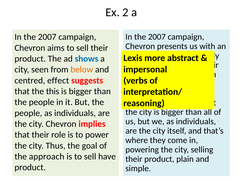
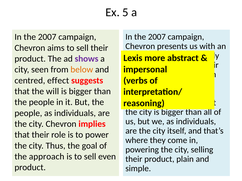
2: 2 -> 5 (125, 12)
shows colour: blue -> purple (87, 59)
this: this -> will (53, 92)
have: have -> even (107, 157)
